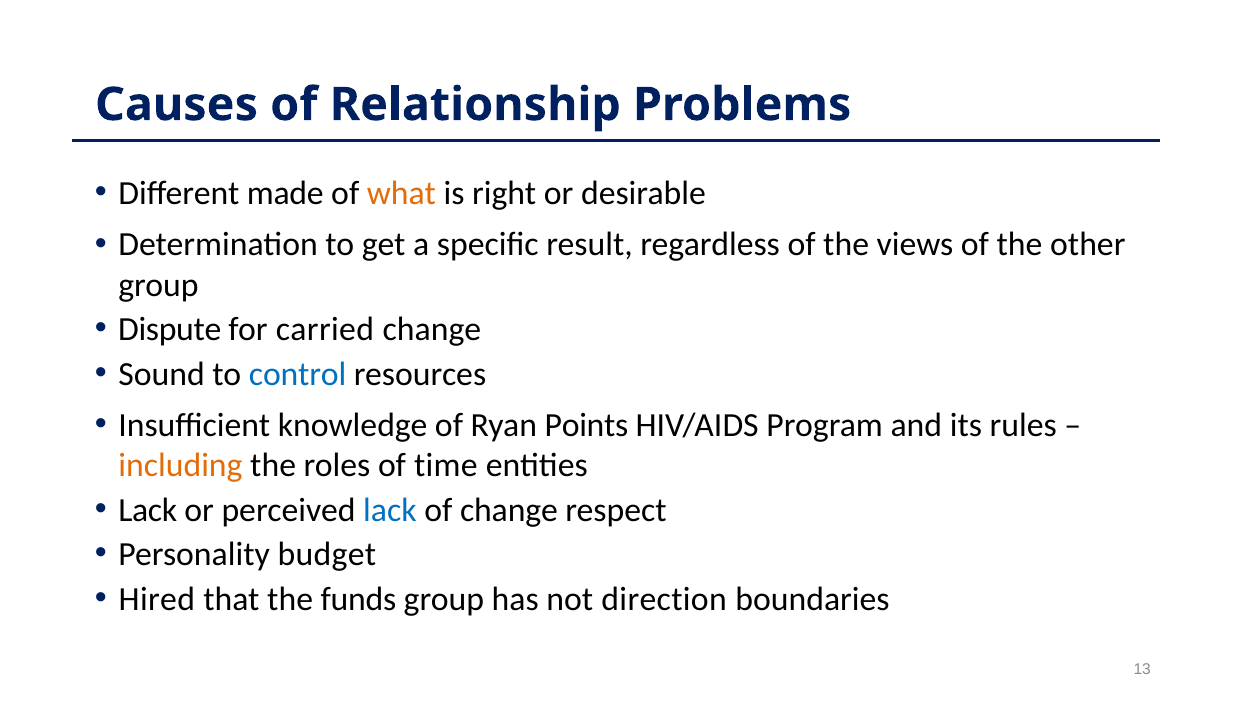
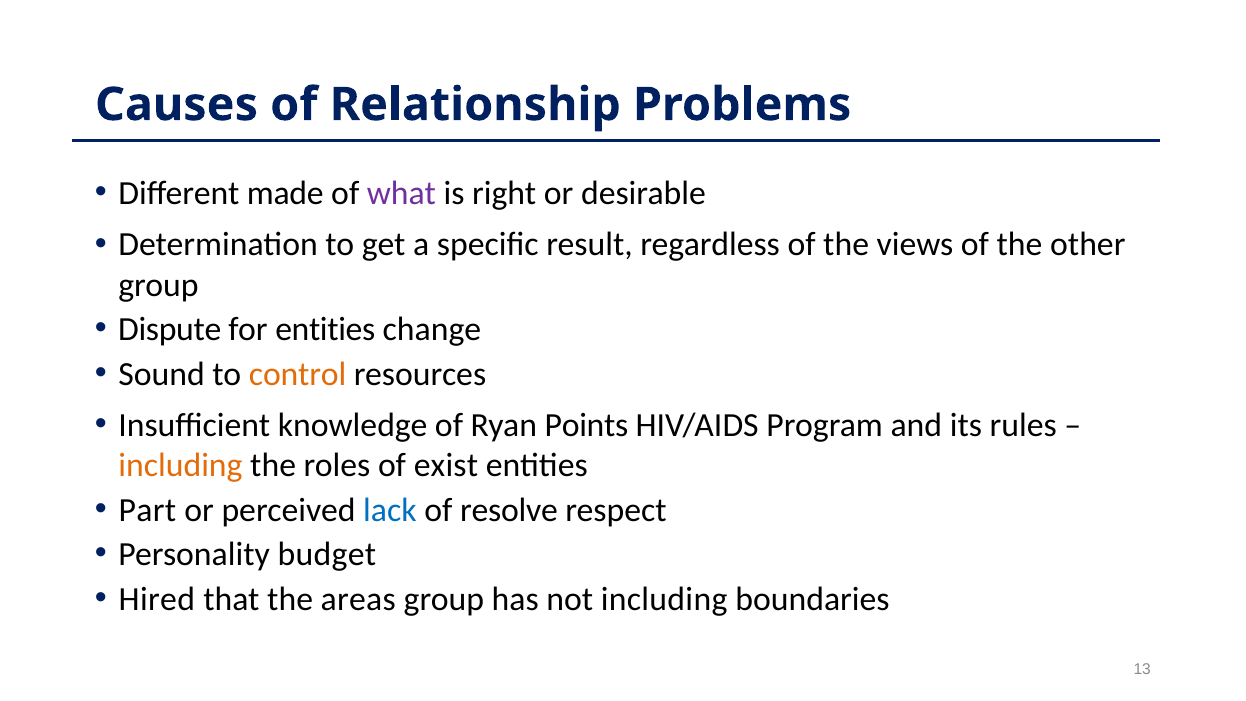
what colour: orange -> purple (401, 193)
for carried: carried -> entities (325, 329)
control colour: blue -> orange (298, 374)
time: time -> exist (446, 466)
Lack: Lack -> Part (147, 510)
of change: change -> resolve (509, 510)
funds: funds -> areas (358, 599)
not direction: direction -> including (664, 599)
